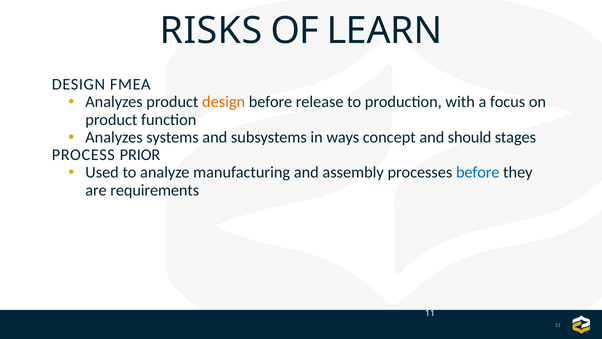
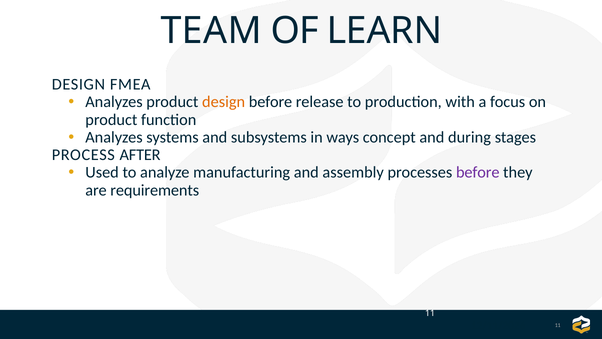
RISKS: RISKS -> TEAM (211, 31)
should: should -> during (470, 137)
PRIOR: PRIOR -> AFTER (140, 155)
before colour: blue -> purple (478, 172)
